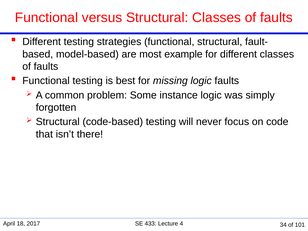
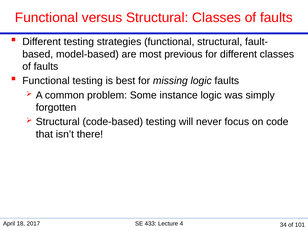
example: example -> previous (183, 54)
